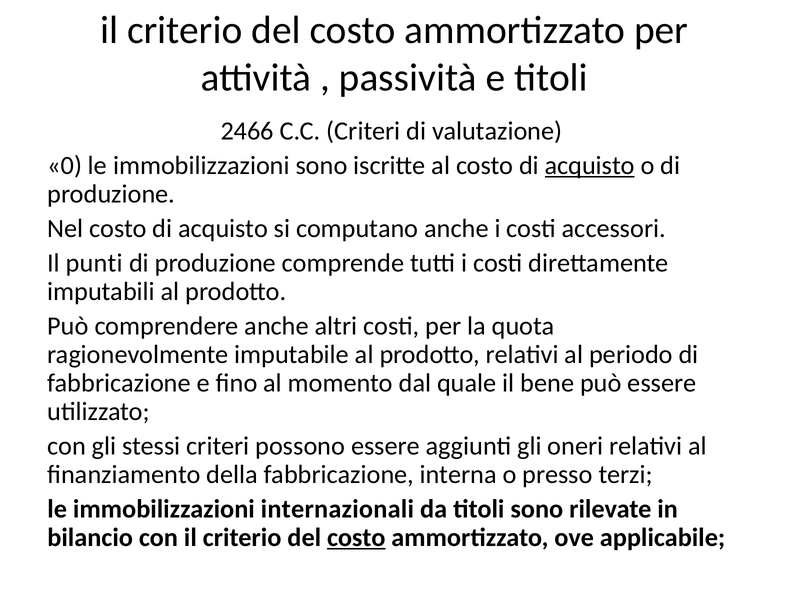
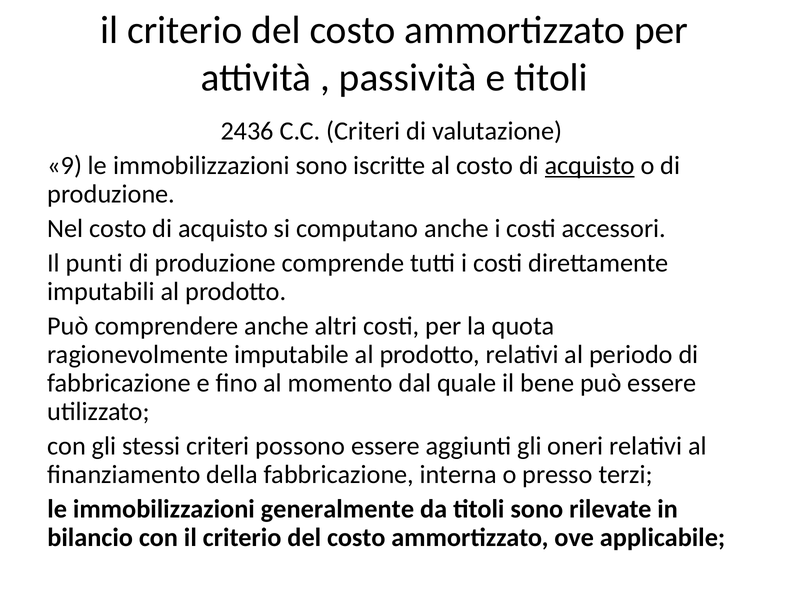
2466: 2466 -> 2436 (247, 131)
0: 0 -> 9 (65, 166)
internazionali: internazionali -> generalmente (337, 510)
costo underline: present -> none (356, 538)
